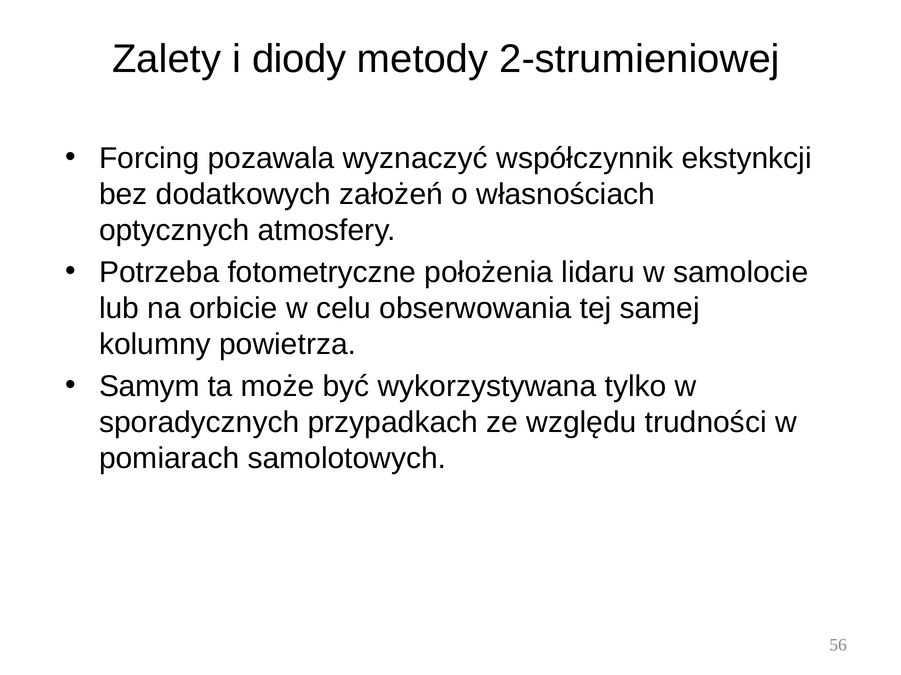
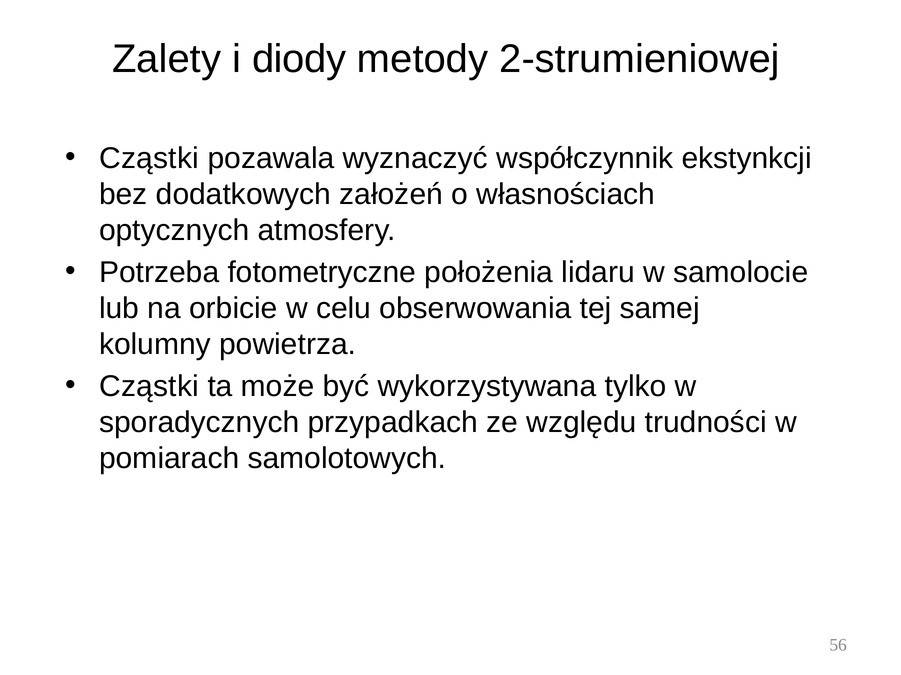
Forcing: Forcing -> Cząstki (149, 158)
Samym: Samym -> Cząstki (149, 387)
